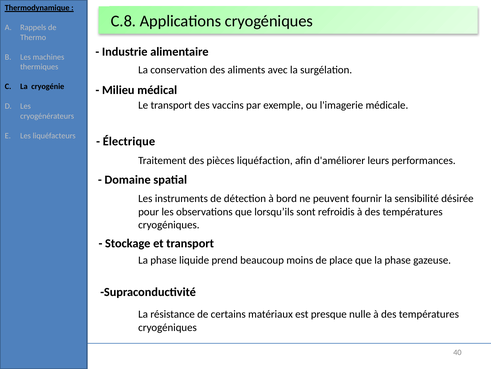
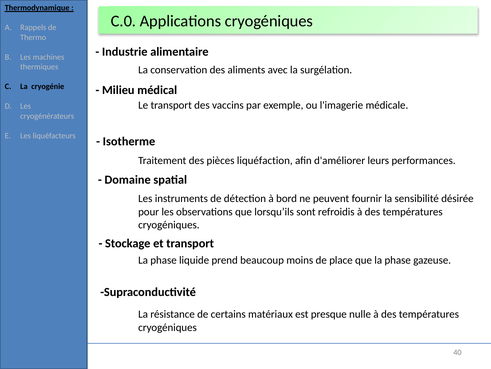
C.8: C.8 -> C.0 (123, 21)
Électrique: Électrique -> Isotherme (129, 141)
